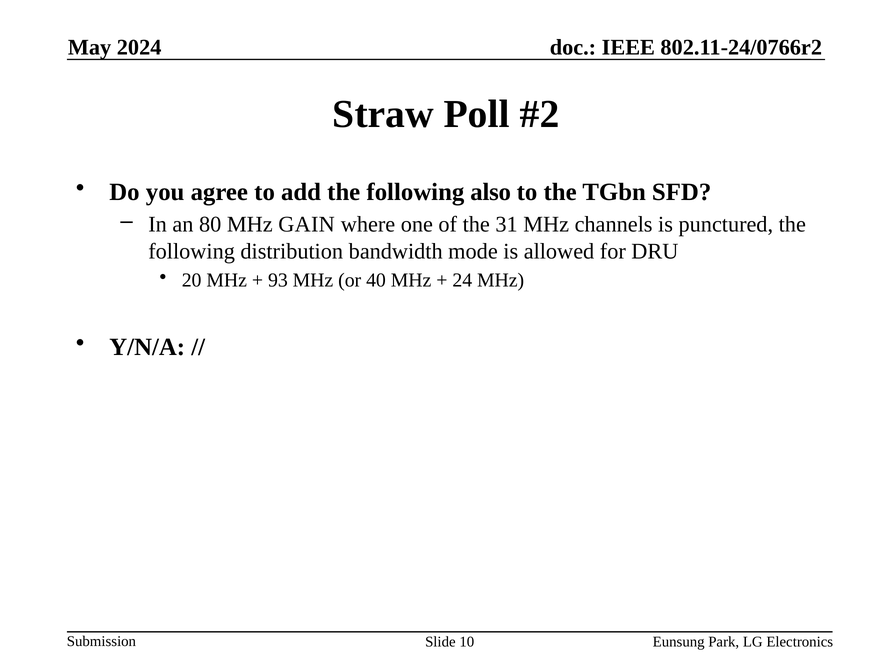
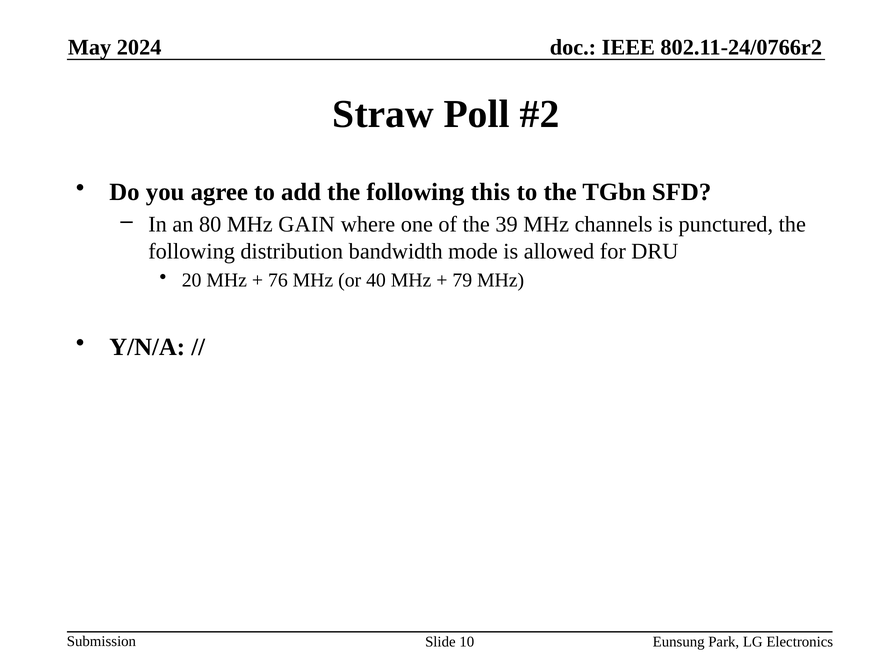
also: also -> this (490, 192)
31: 31 -> 39 (507, 225)
93: 93 -> 76 (278, 280)
24: 24 -> 79 (462, 280)
